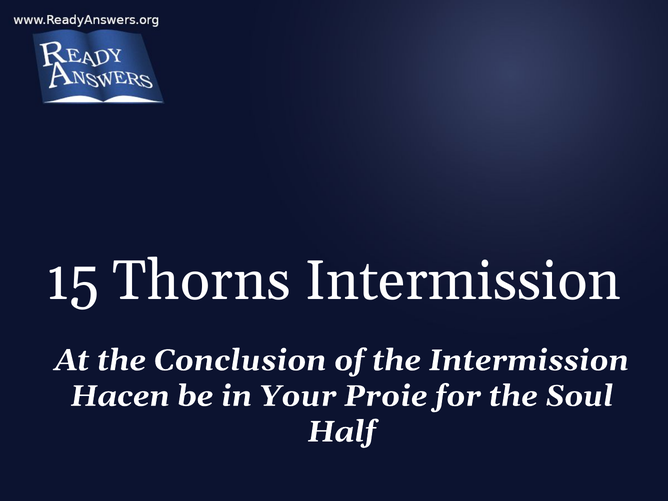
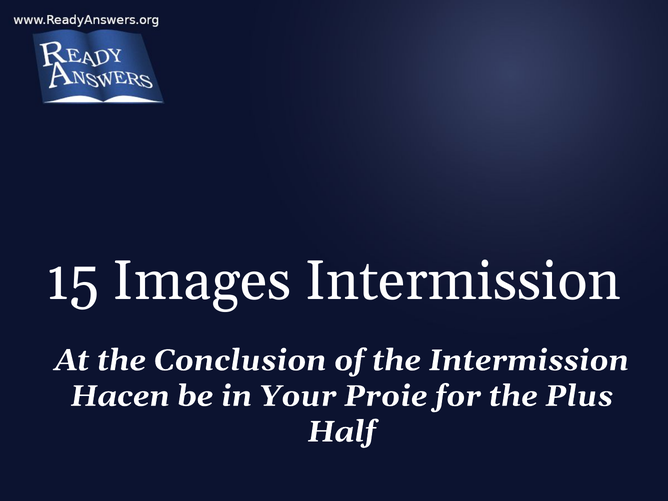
Thorns: Thorns -> Images (202, 281)
Soul: Soul -> Plus (579, 396)
